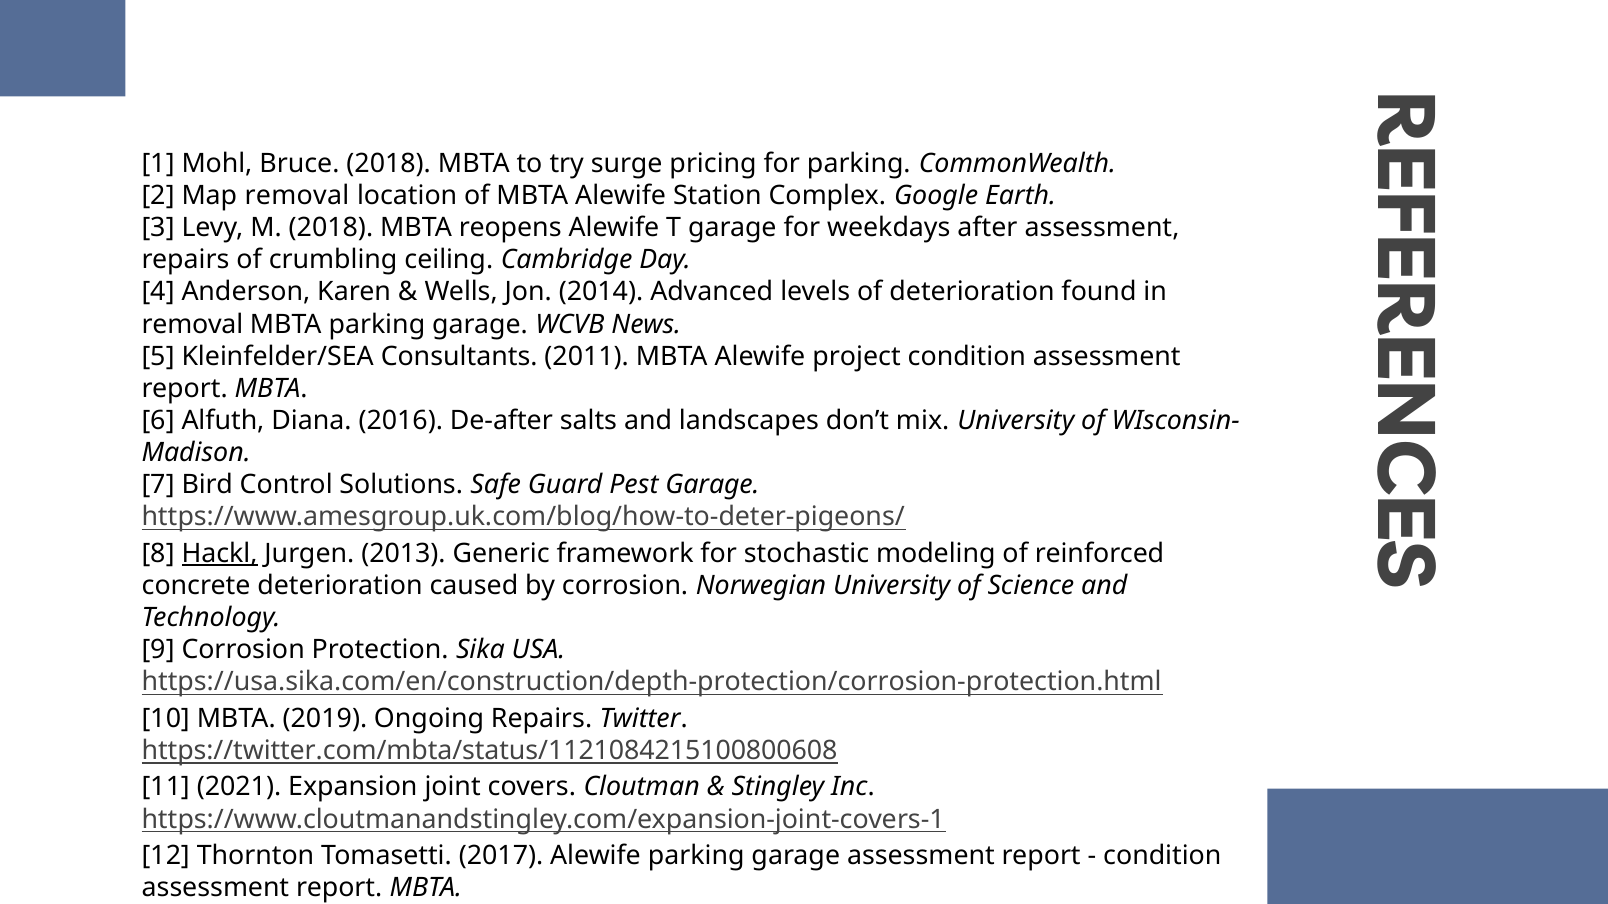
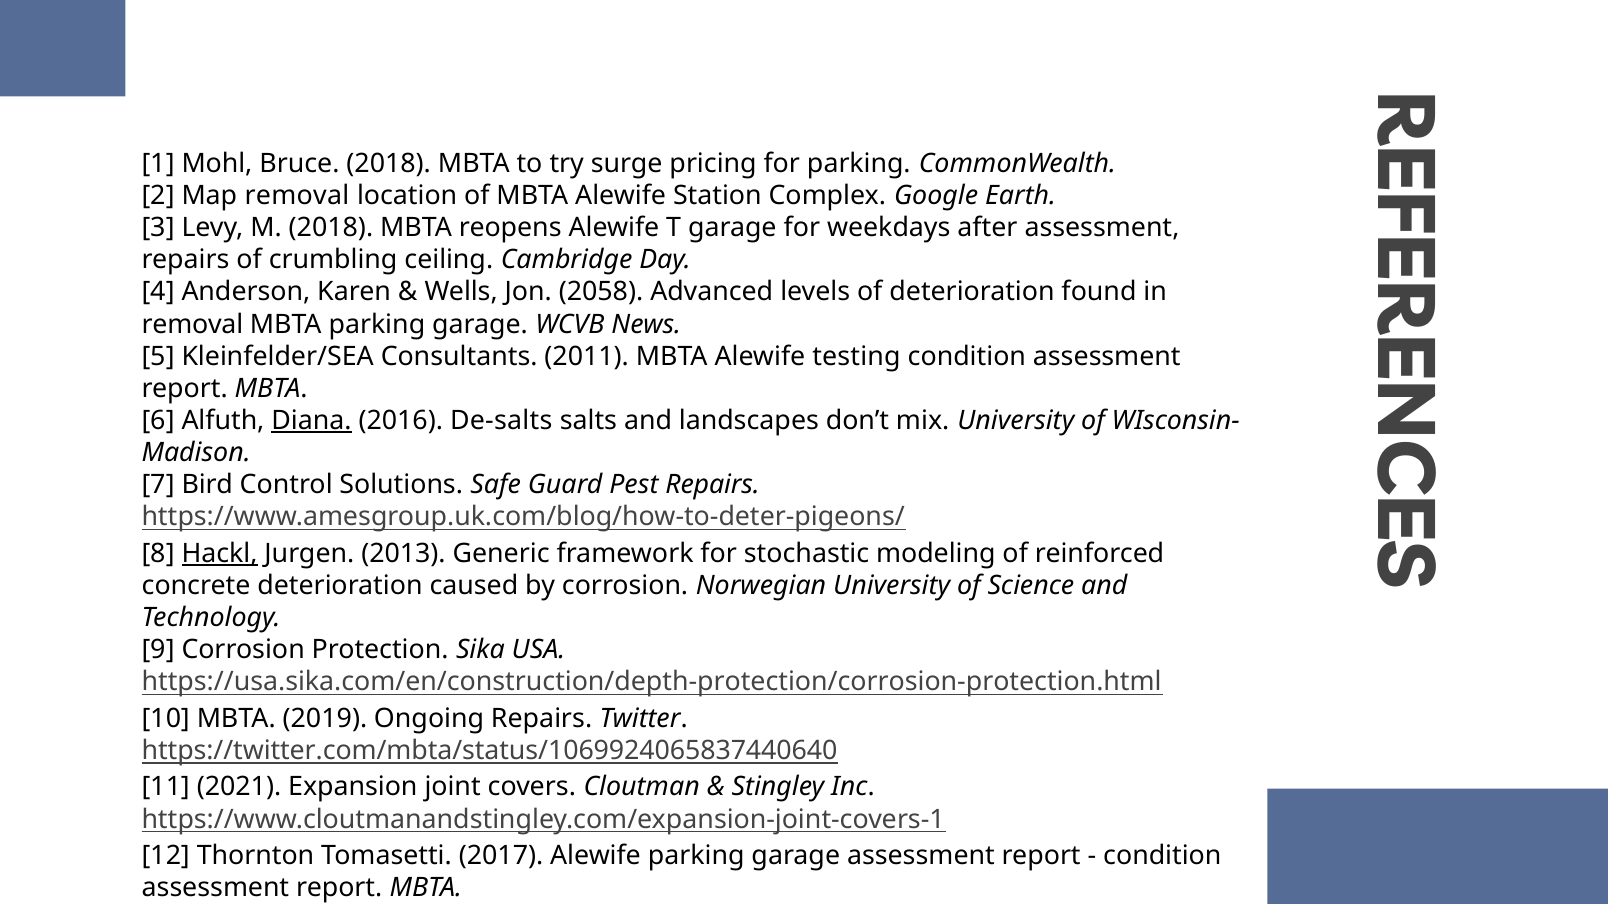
2014: 2014 -> 2058 (601, 292)
project: project -> testing (856, 357)
Diana underline: none -> present (312, 421)
De-after: De-after -> De-salts (501, 421)
Pest Garage: Garage -> Repairs (712, 485)
https://twitter.com/mbta/status/1121084215100800608: https://twitter.com/mbta/status/1121084215100800608 -> https://twitter.com/mbta/status/1069924065837440640 (490, 751)
